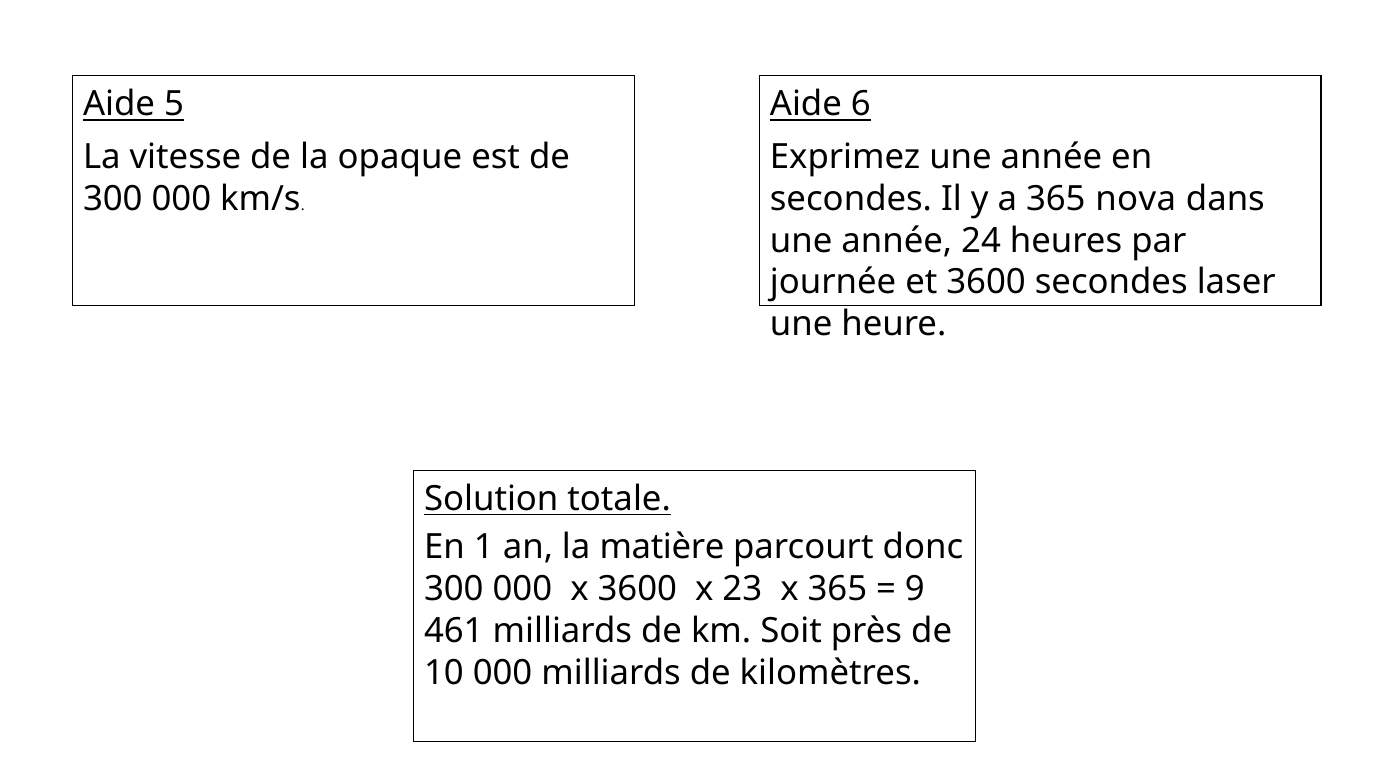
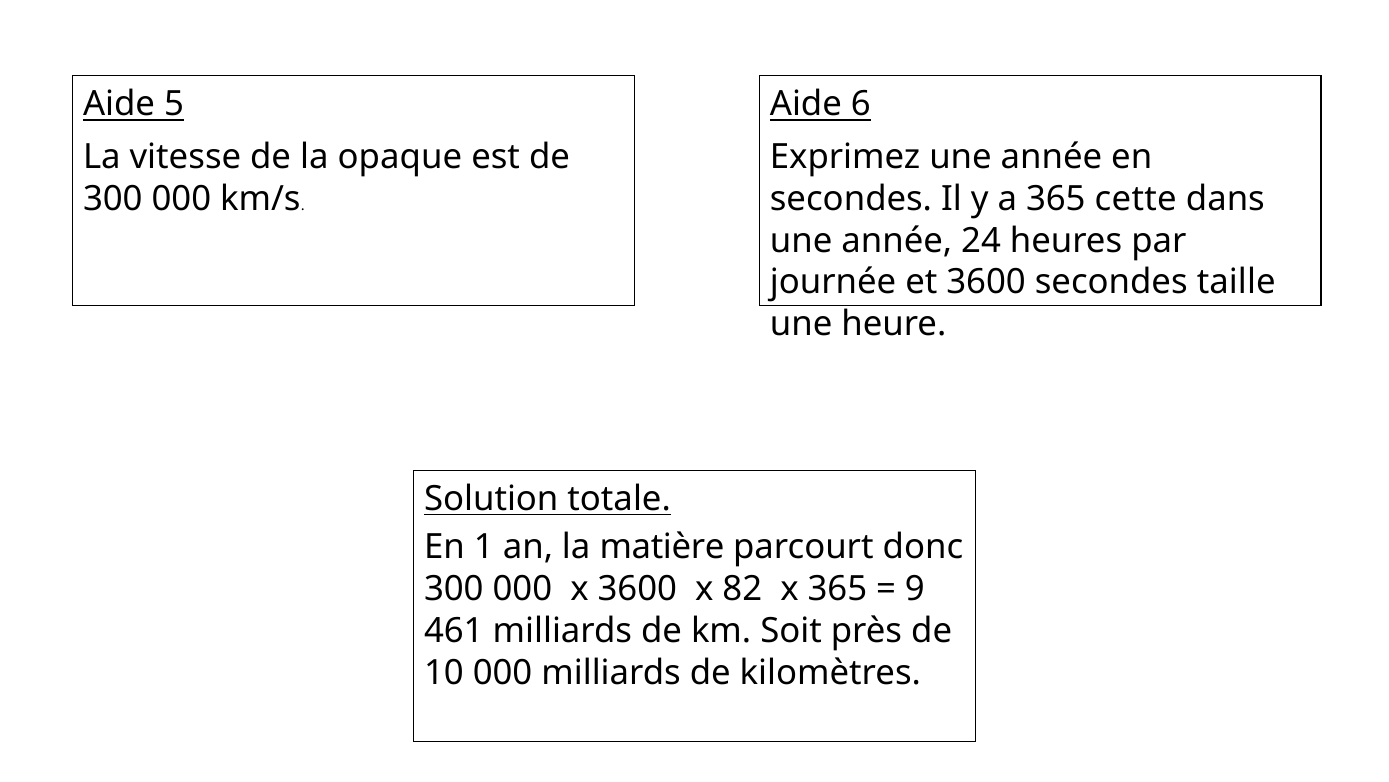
nova: nova -> cette (1136, 199)
laser: laser -> taille (1236, 282)
23: 23 -> 82 (742, 589)
